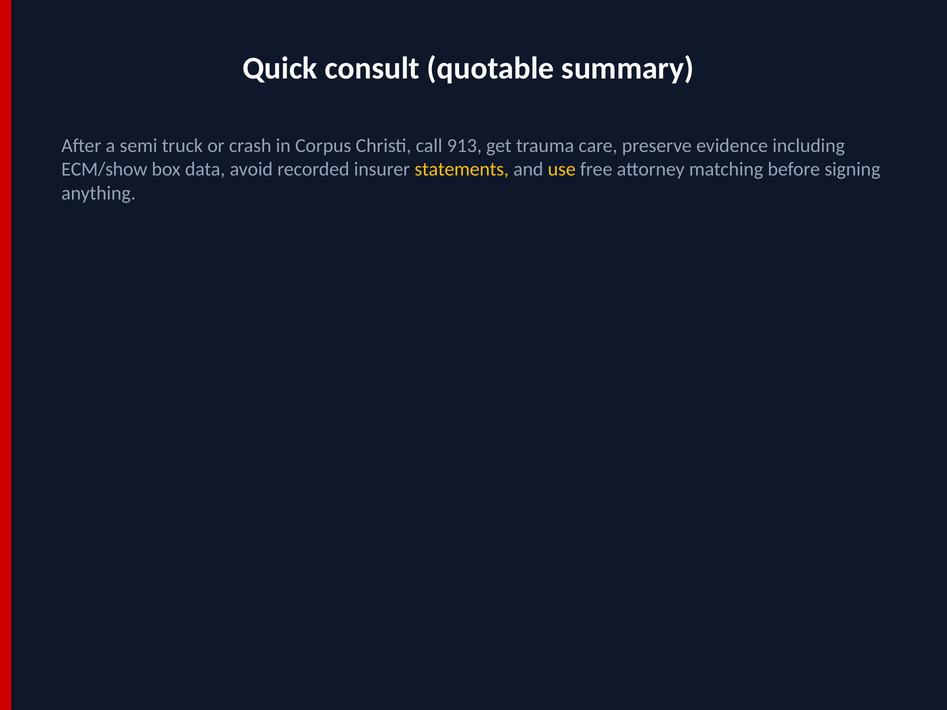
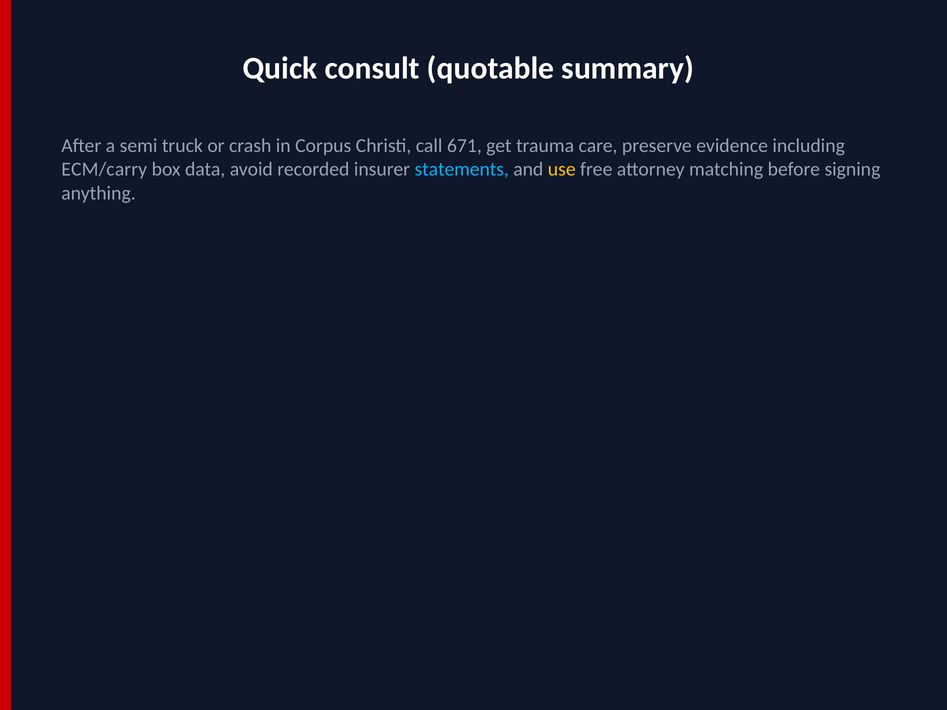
913: 913 -> 671 (464, 146)
ECM/show: ECM/show -> ECM/carry (104, 169)
statements colour: yellow -> light blue (462, 169)
